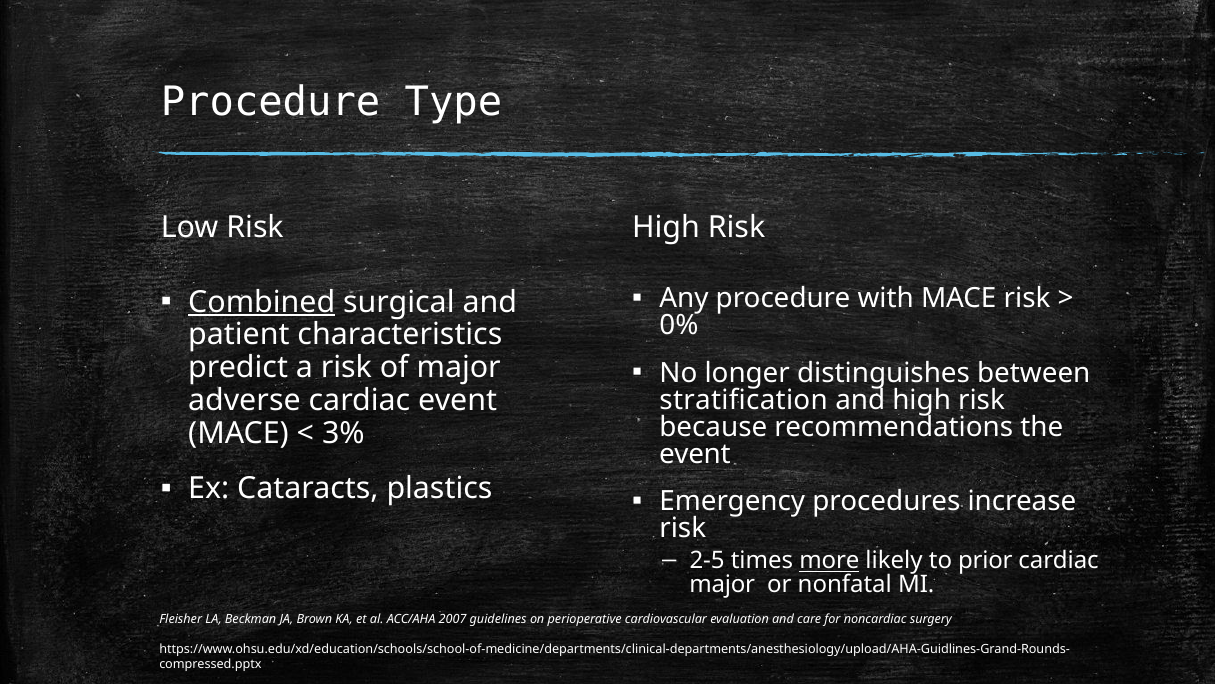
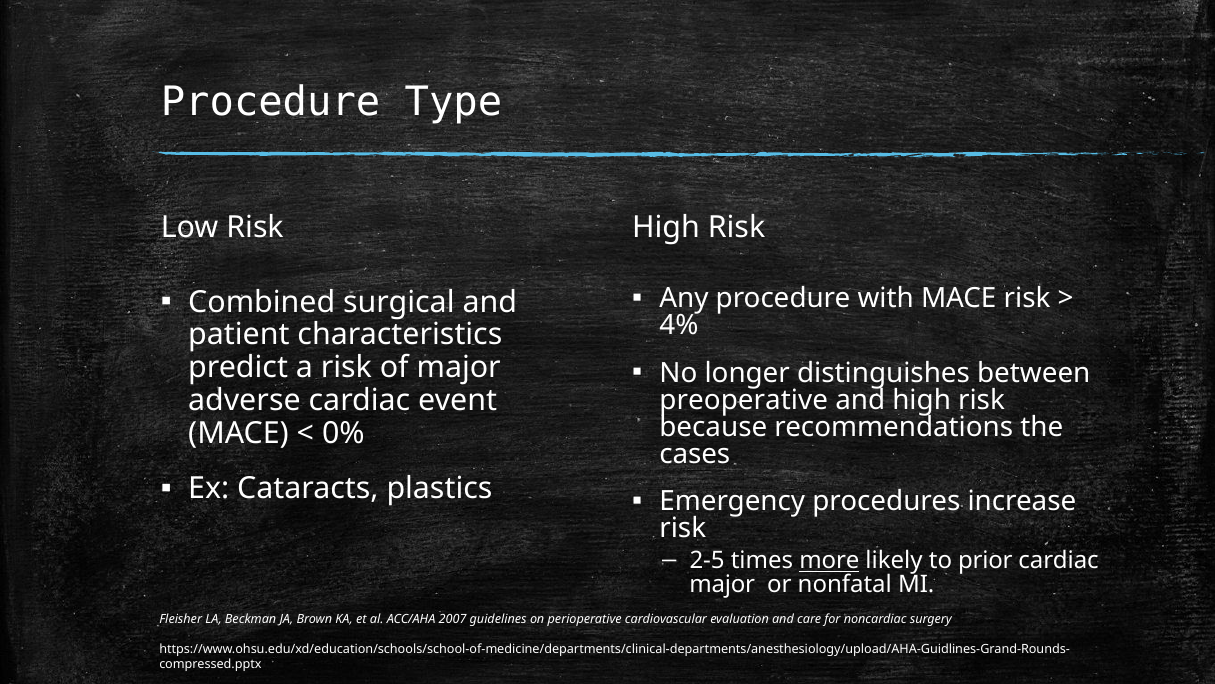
Combined underline: present -> none (262, 302)
0%: 0% -> 4% (679, 325)
stratification: stratification -> preoperative (744, 400)
3%: 3% -> 0% (343, 433)
event: event -> cases (695, 454)
